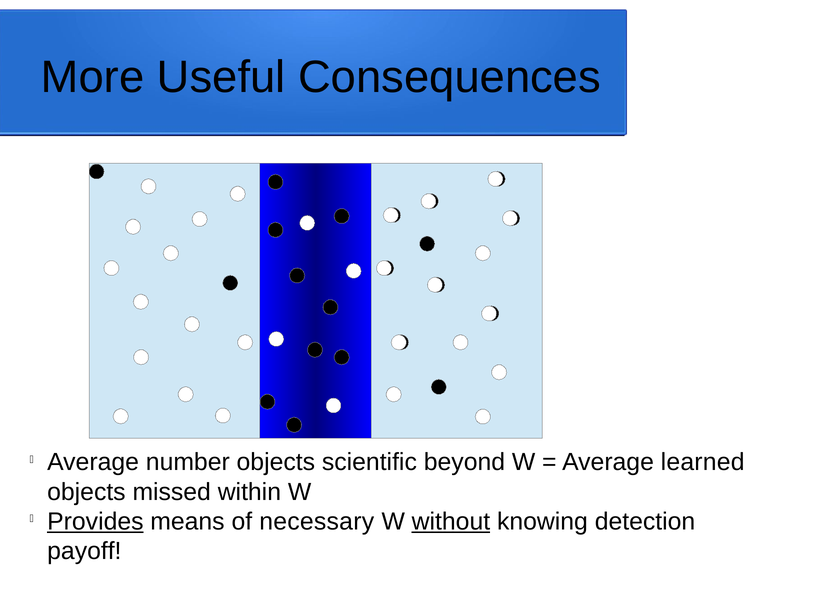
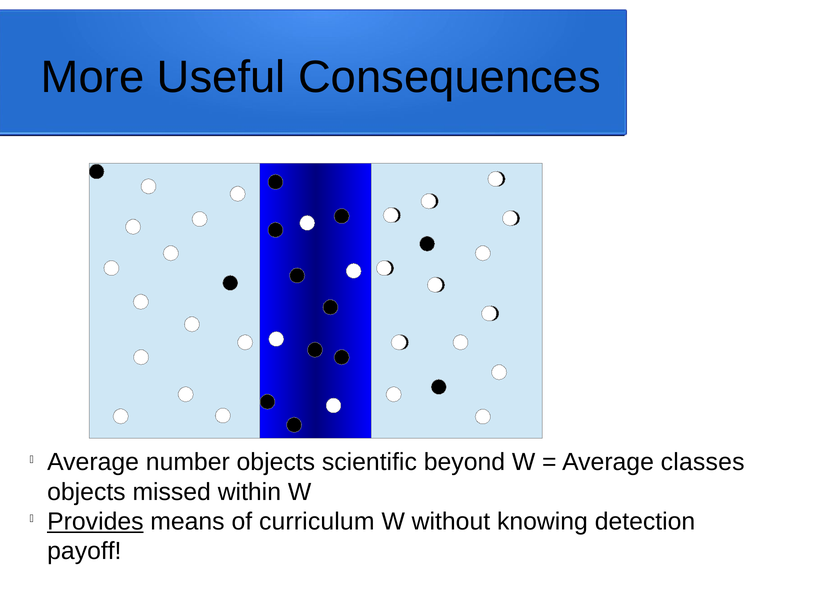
learned: learned -> classes (703, 462)
necessary: necessary -> curriculum (317, 522)
without underline: present -> none (451, 522)
